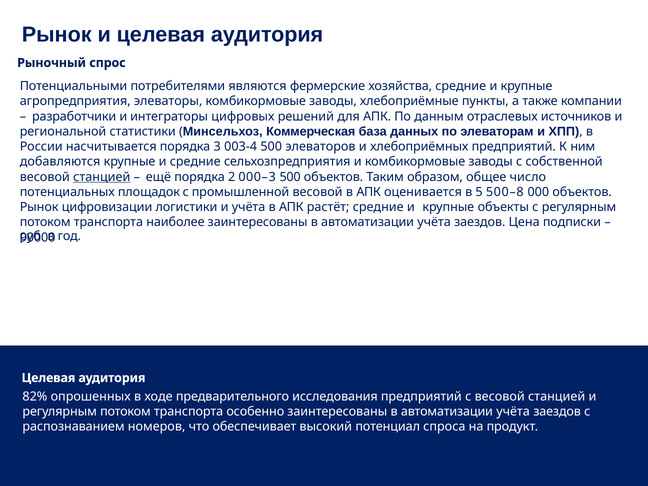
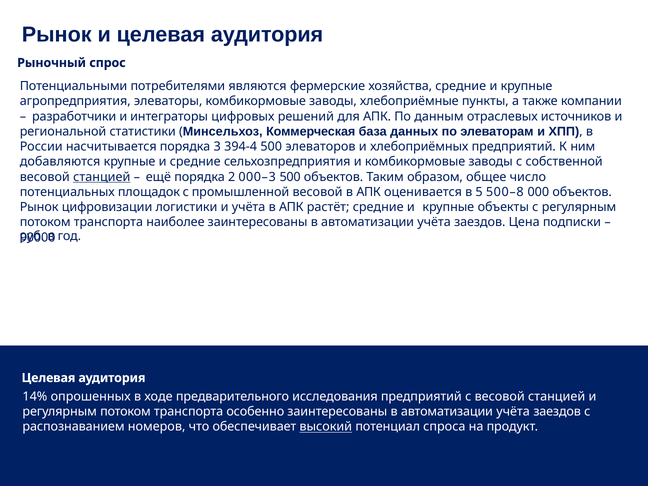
003-4: 003-4 -> 394-4 (241, 147)
82%: 82% -> 14% (35, 397)
высокий underline: none -> present (326, 427)
